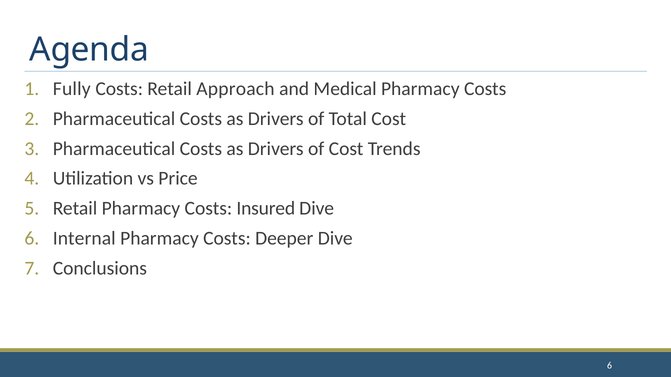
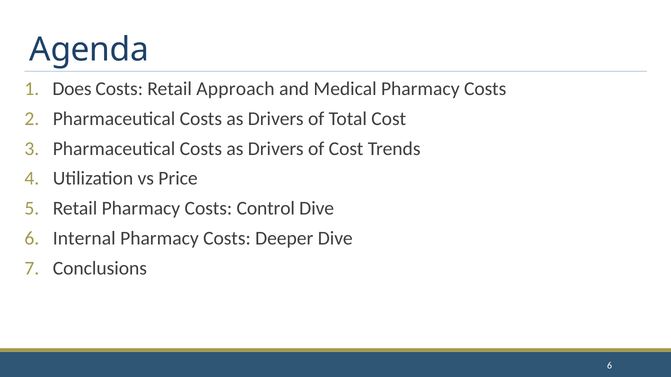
Fully: Fully -> Does (72, 89)
Insured: Insured -> Control (266, 209)
